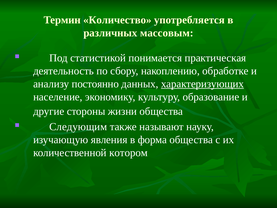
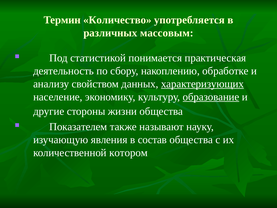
постоянно: постоянно -> свойством (95, 84)
образование underline: none -> present (211, 97)
Следующим: Следующим -> Показателем (78, 127)
форма: форма -> состав (152, 140)
